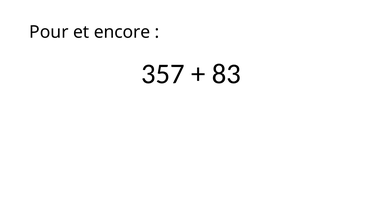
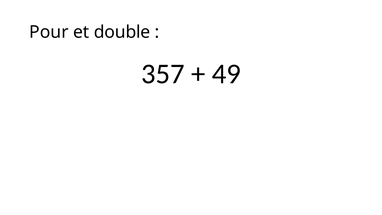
encore: encore -> double (122, 32)
83: 83 -> 49 (226, 74)
